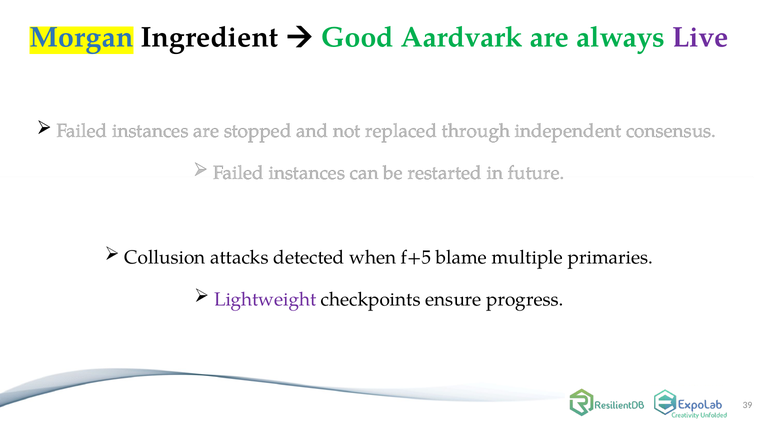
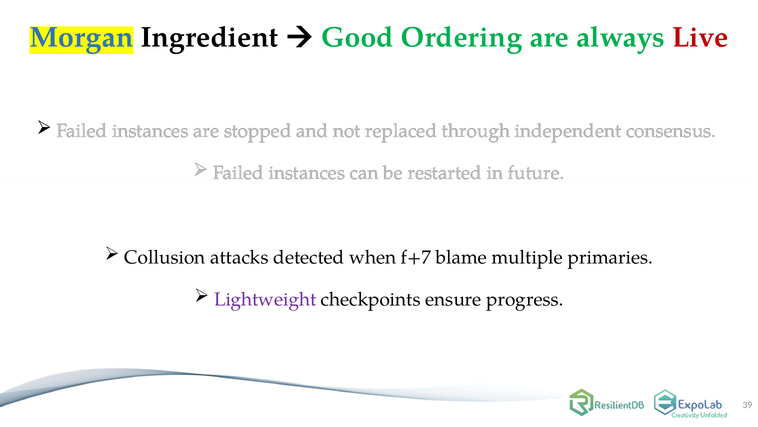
Aardvark: Aardvark -> Ordering (462, 37)
Live colour: purple -> red (700, 37)
f+5: f+5 -> f+7 (416, 257)
